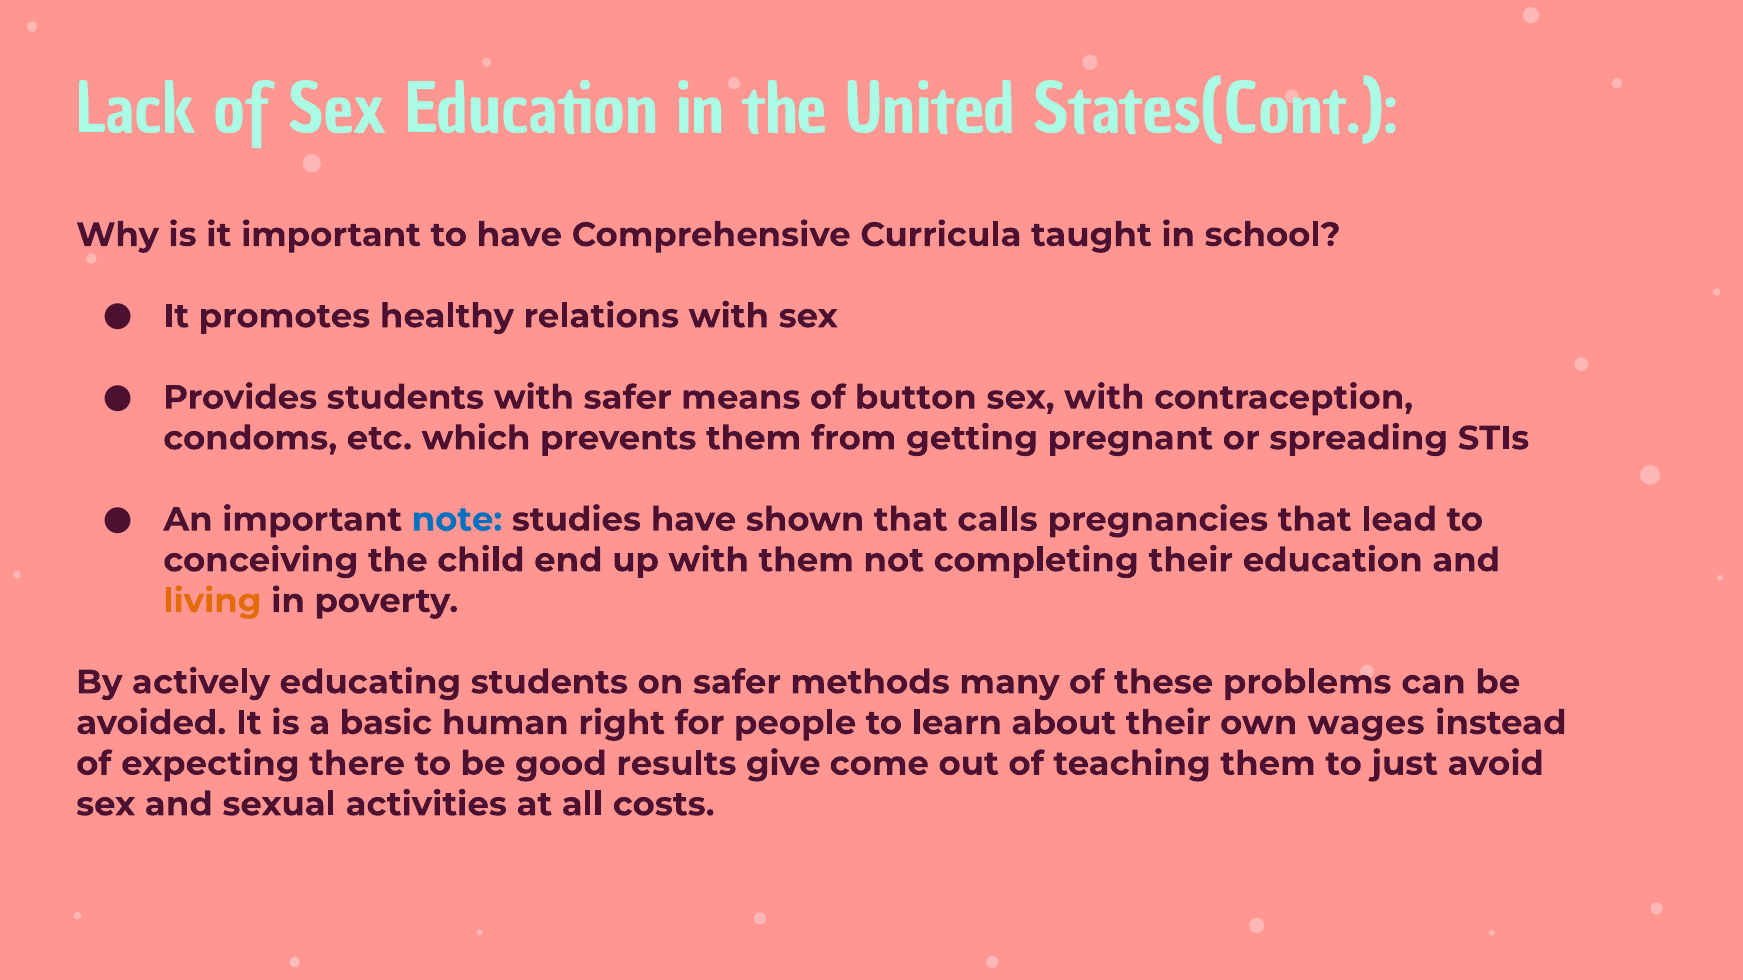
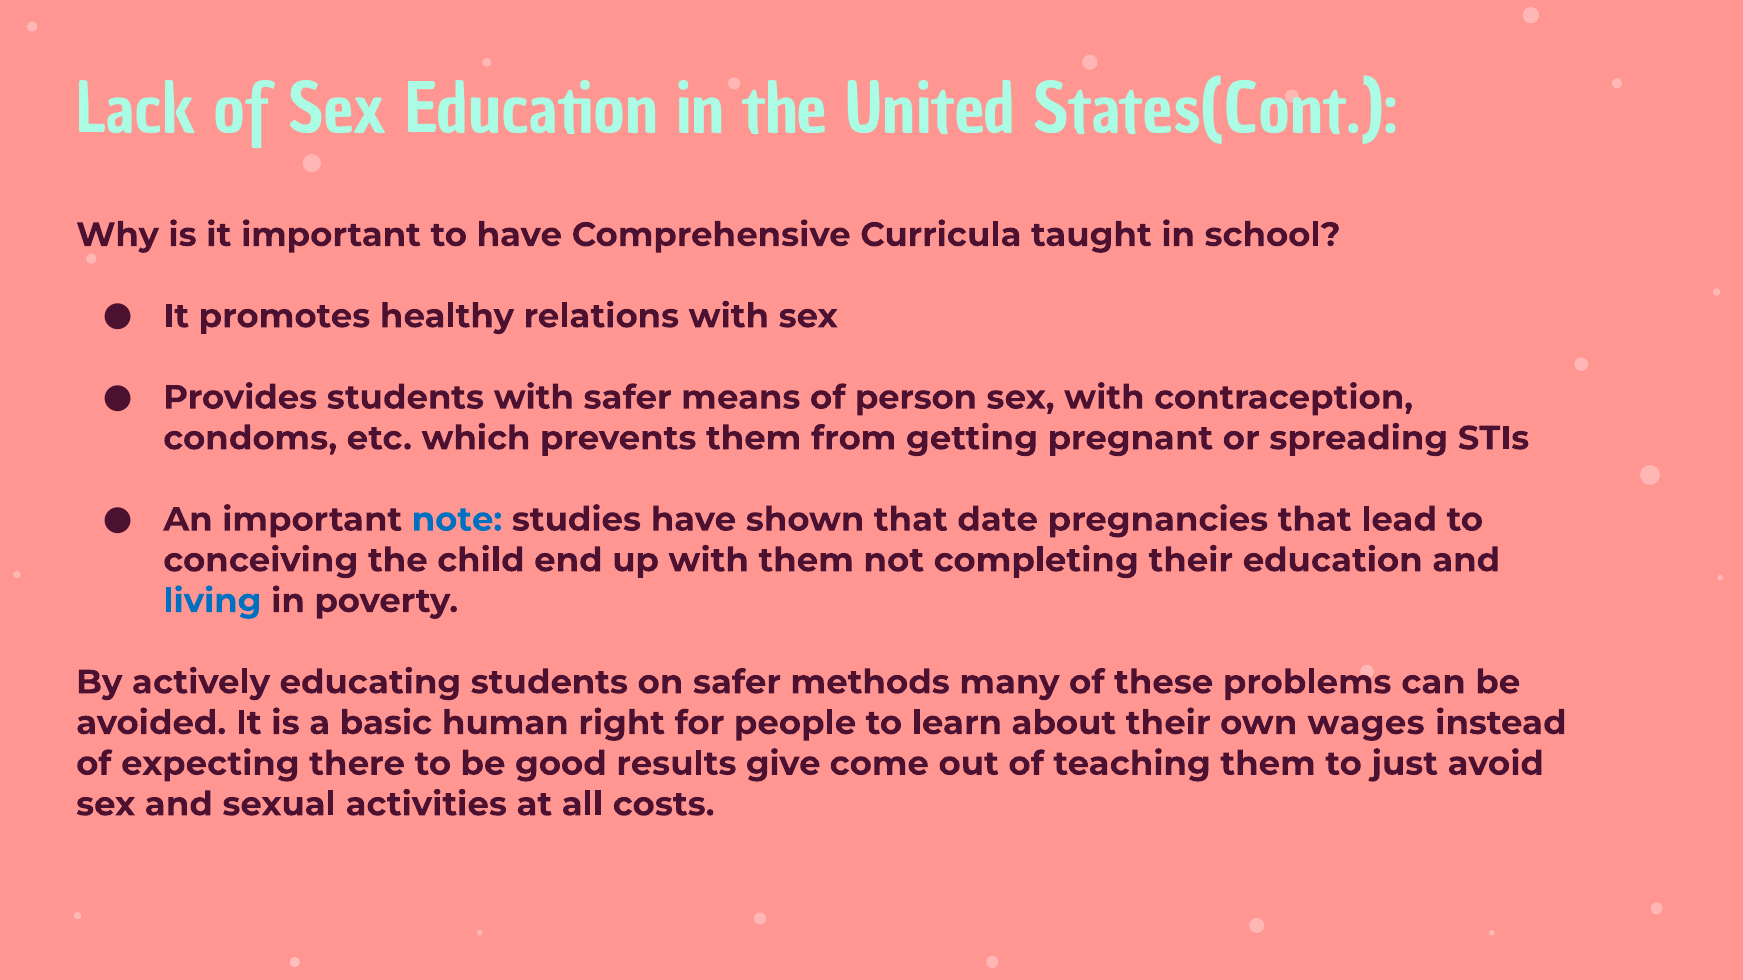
button: button -> person (916, 398)
calls: calls -> date (998, 520)
living colour: orange -> blue (212, 601)
